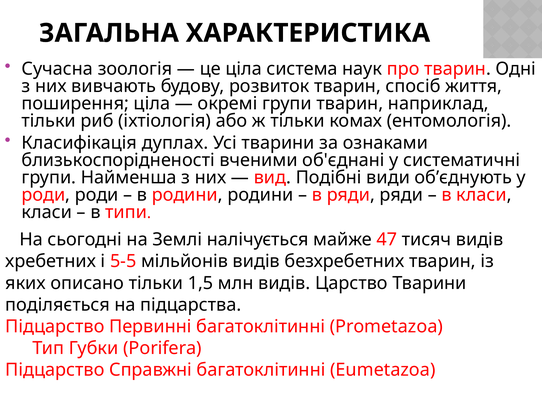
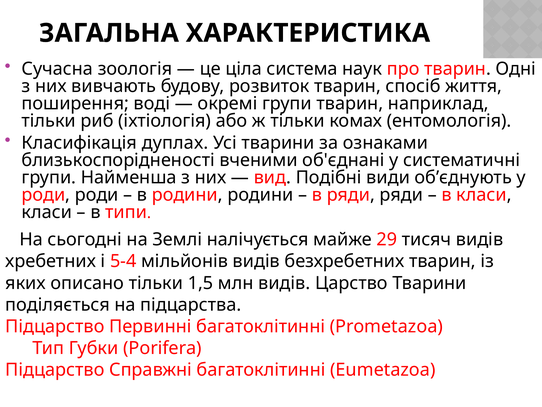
поширення ціла: ціла -> воді (152, 103)
47: 47 -> 29 (387, 239)
5-5: 5-5 -> 5-4 (123, 261)
